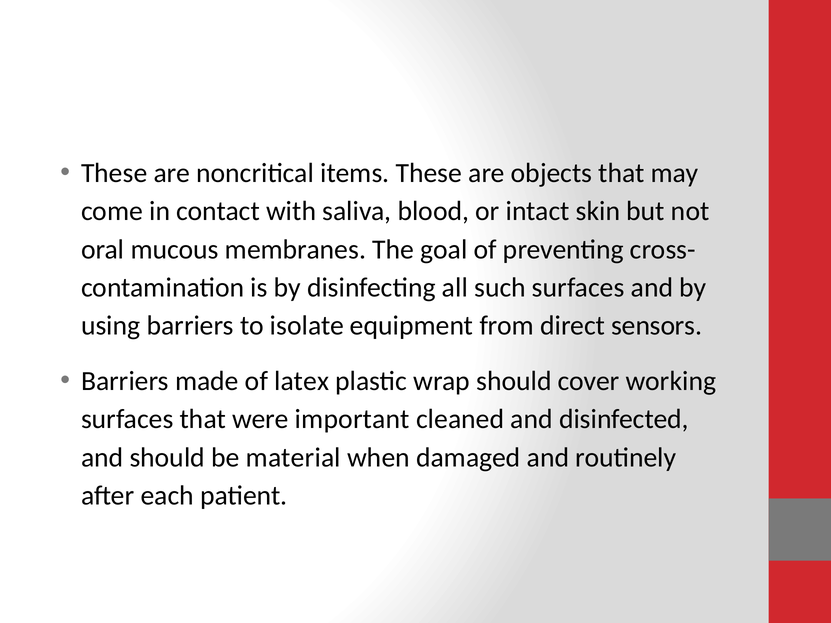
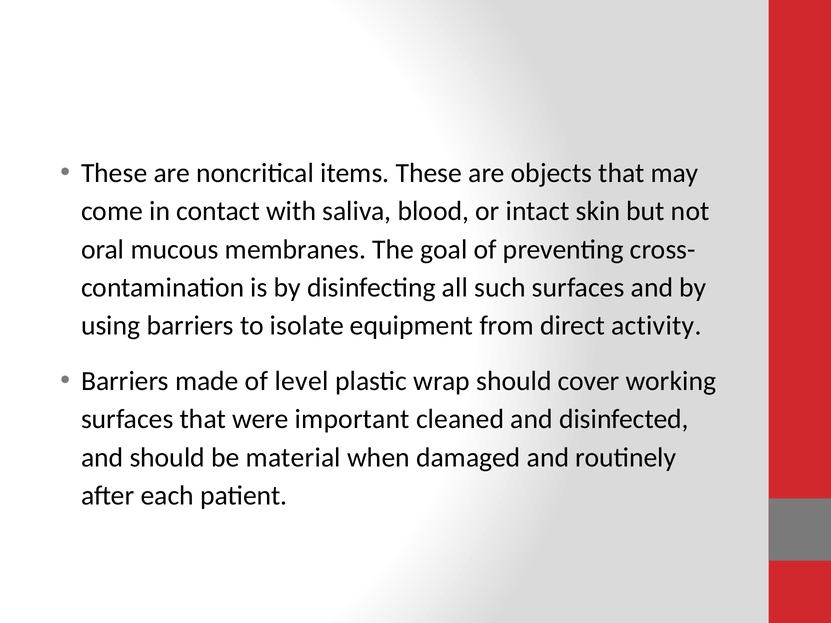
sensors: sensors -> activity (656, 326)
latex: latex -> level (302, 381)
